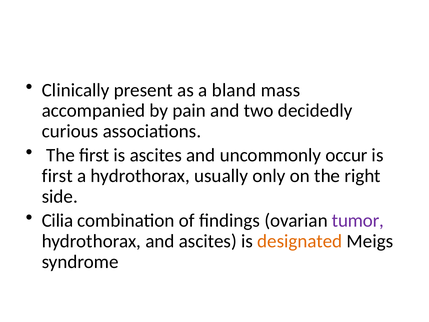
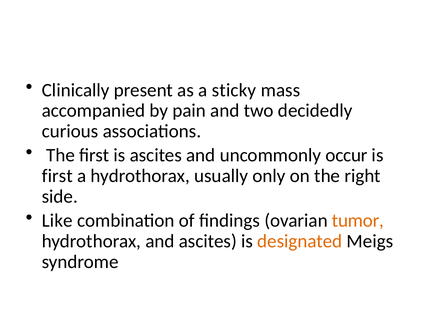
bland: bland -> sticky (234, 90)
Cilia: Cilia -> Like (57, 220)
tumor colour: purple -> orange (358, 220)
